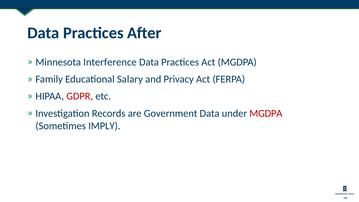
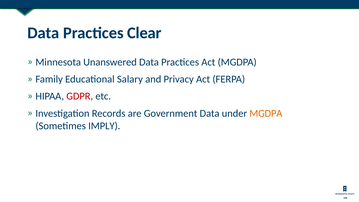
After: After -> Clear (144, 33)
Interference: Interference -> Unanswered (110, 62)
MGDPA colour: red -> orange (266, 113)
